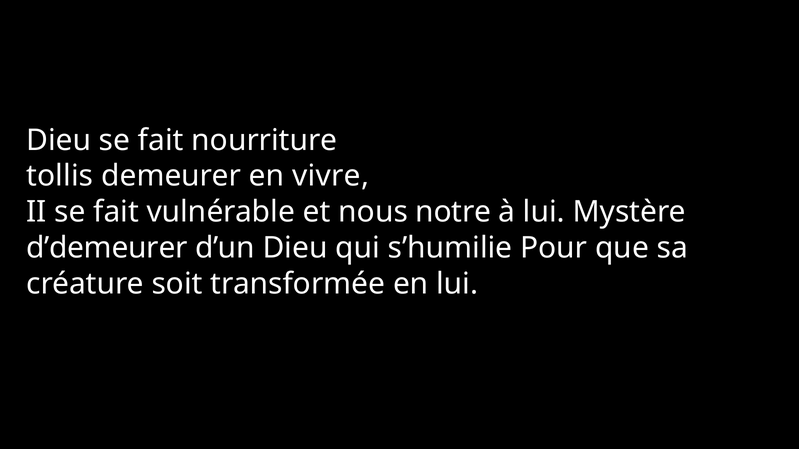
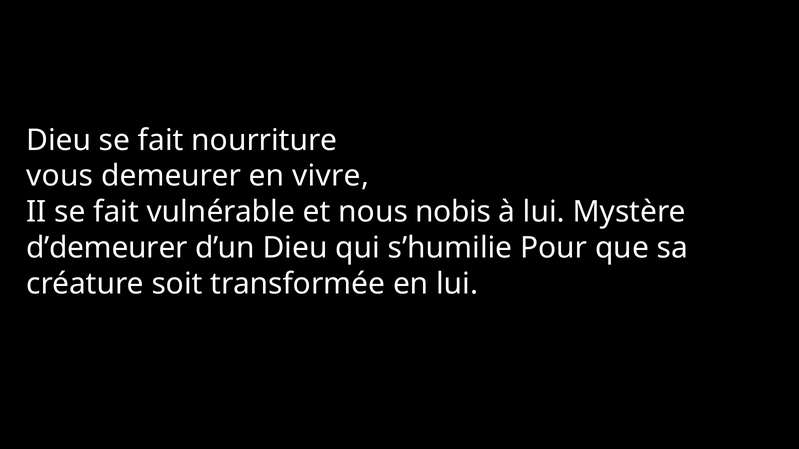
tollis: tollis -> vous (60, 176)
notre: notre -> nobis (453, 212)
